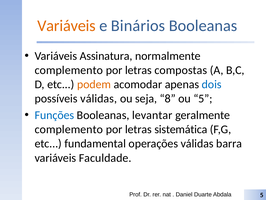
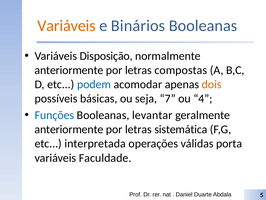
Assinatura: Assinatura -> Disposição (106, 56)
complemento: complemento -> anteriormente (69, 70)
podem colour: orange -> blue (94, 84)
dois colour: blue -> orange (212, 84)
possíveis válidas: válidas -> básicas (99, 98)
8: 8 -> 7 (168, 98)
ou 5: 5 -> 4 (203, 98)
complemento: complemento -> anteriormente (69, 129)
fundamental: fundamental -> interpretada (95, 143)
barra: barra -> porta (229, 143)
